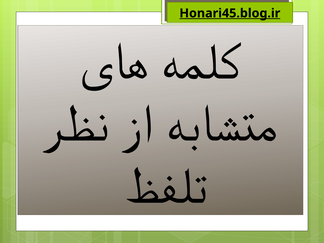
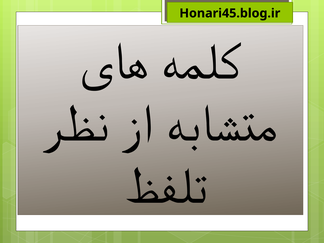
Honari45.blog.ir underline: present -> none (230, 13)
